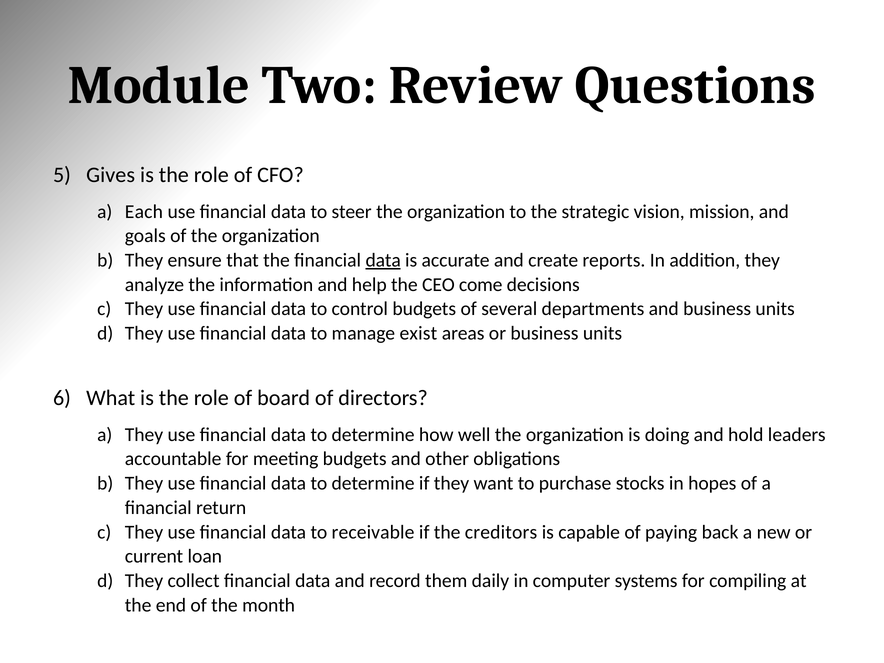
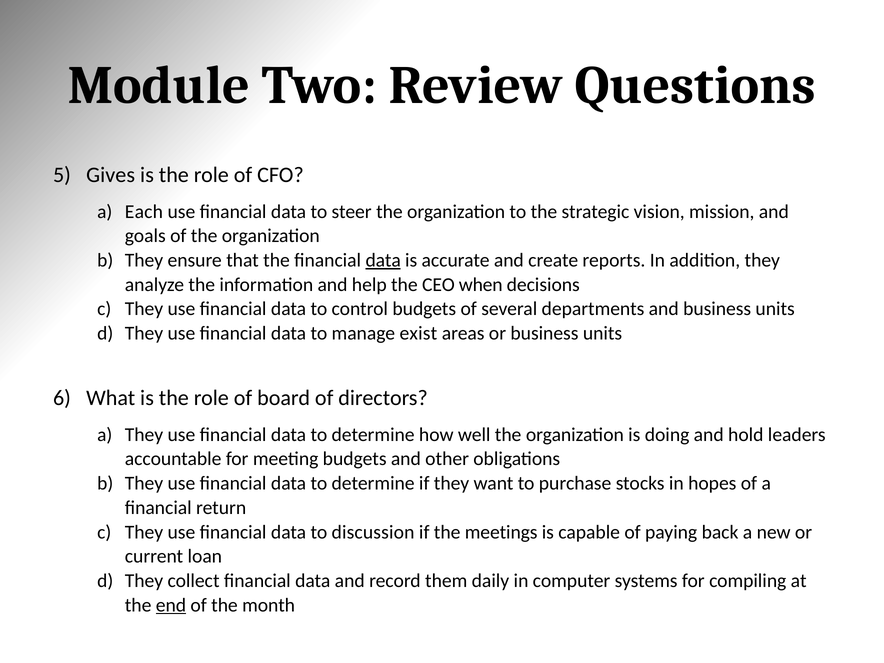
come: come -> when (481, 285)
receivable: receivable -> discussion (373, 532)
creditors: creditors -> meetings (501, 532)
end underline: none -> present (171, 605)
